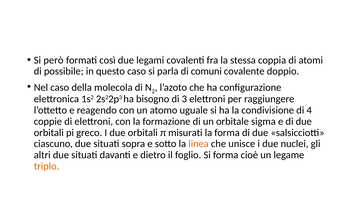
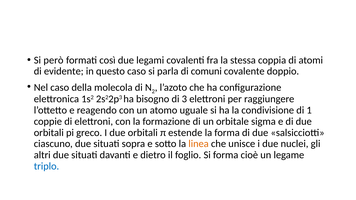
possibile: possibile -> evidente (64, 71)
4: 4 -> 1 (309, 110)
misurati: misurati -> estende (185, 133)
triplo colour: orange -> blue (46, 166)
